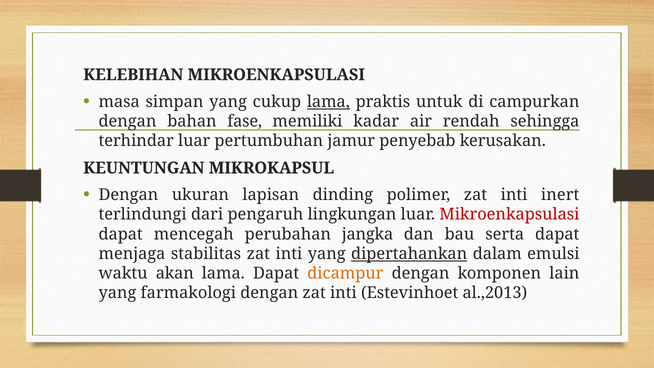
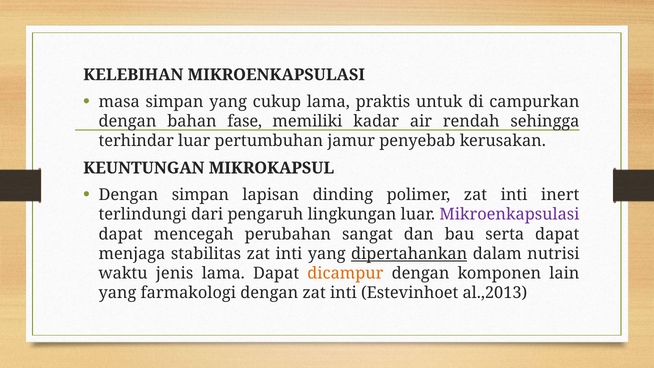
lama underline: present -> none (328, 102)
Dengan ukuran: ukuran -> simpan (200, 195)
Mikroenkapsulasi colour: red -> purple (509, 215)
jangka: jangka -> sangat (367, 234)
emulsi: emulsi -> nutrisi (553, 254)
akan: akan -> jenis (175, 273)
